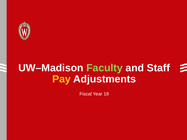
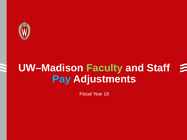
Pay colour: yellow -> light blue (61, 79)
